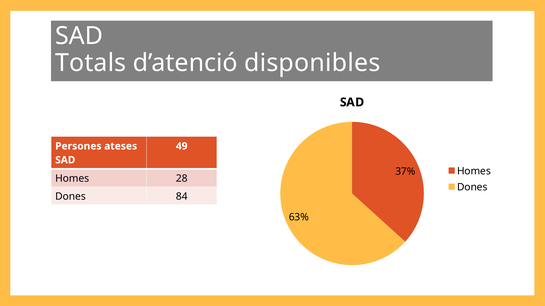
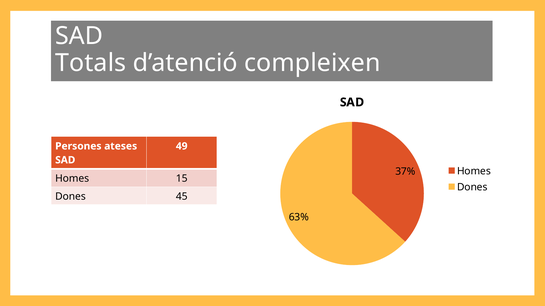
disponibles: disponibles -> compleixen (312, 63)
28: 28 -> 15 (182, 179)
84: 84 -> 45 (182, 197)
